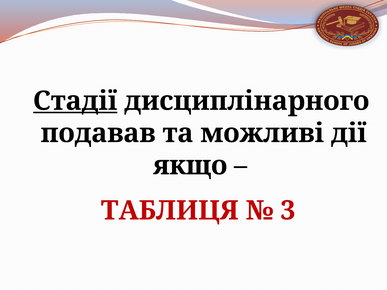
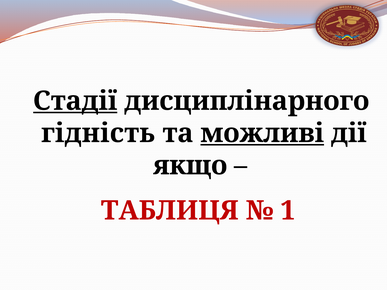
подавав: подавав -> гідність (98, 133)
можливі underline: none -> present (262, 133)
3: 3 -> 1 (288, 211)
